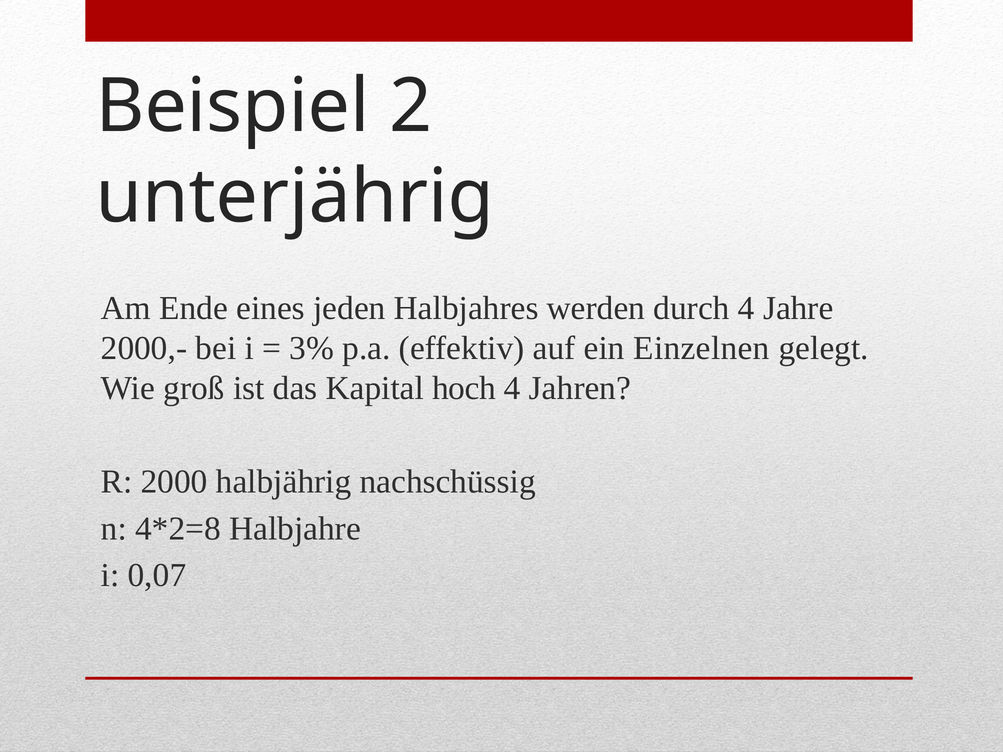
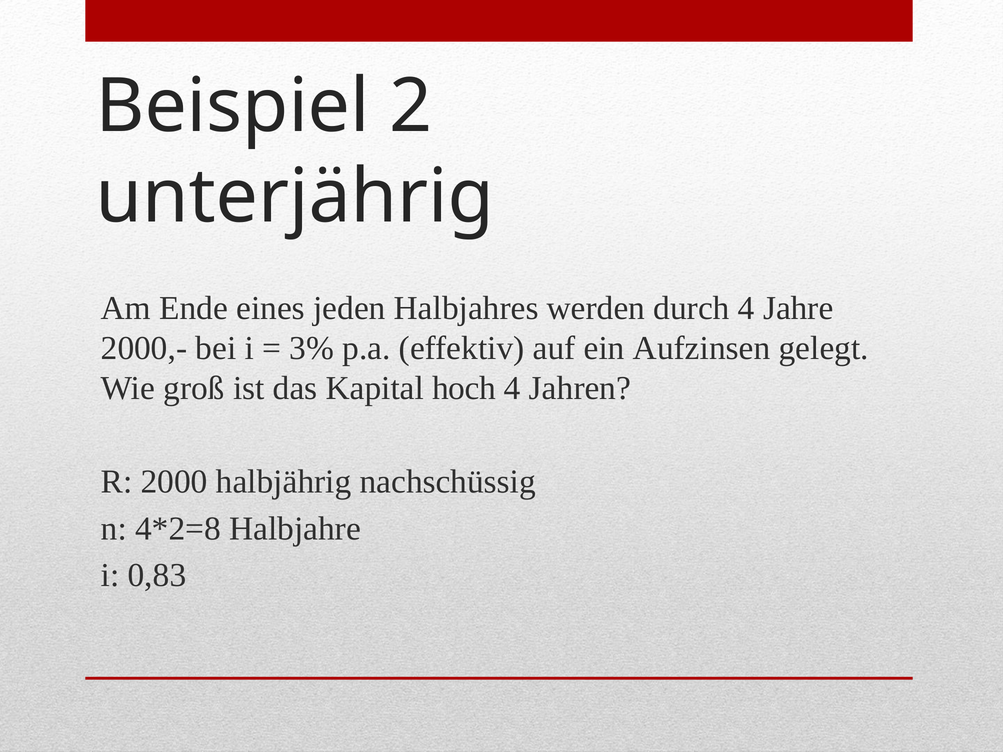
Einzelnen: Einzelnen -> Aufzinsen (702, 348)
0,07: 0,07 -> 0,83 (157, 576)
